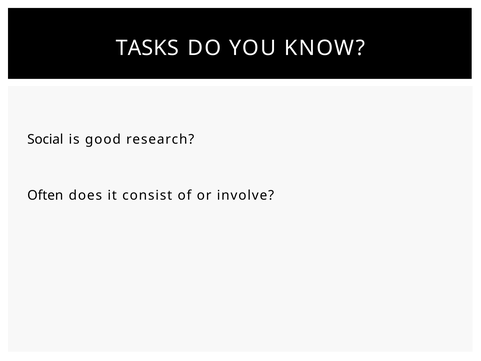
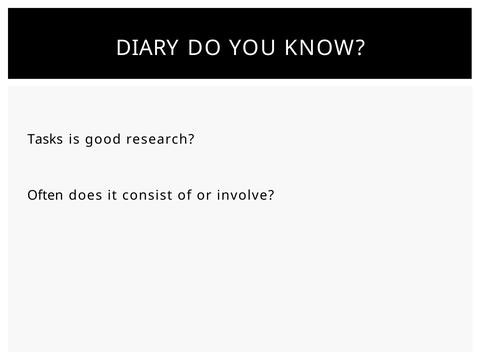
TASKS: TASKS -> DIARY (147, 48)
Social: Social -> Tasks (45, 139)
